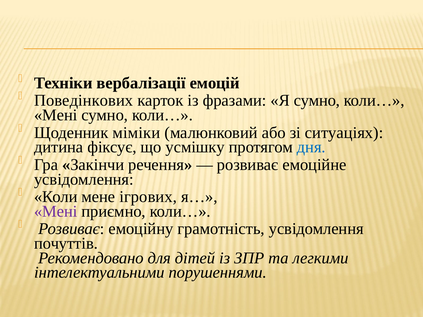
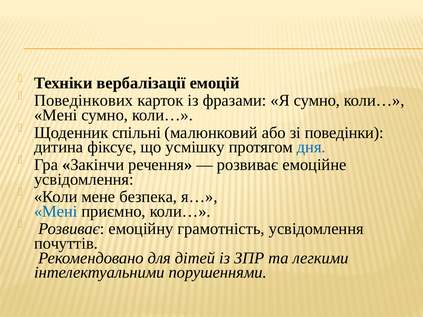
міміки: міміки -> спільні (137, 133)
ситуаціях: ситуаціях -> поведінки (344, 133)
ігрових: ігрових -> безпека (148, 197)
Мені colour: purple -> blue (56, 212)
